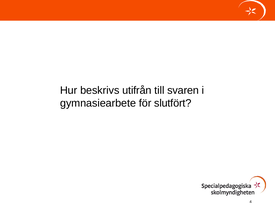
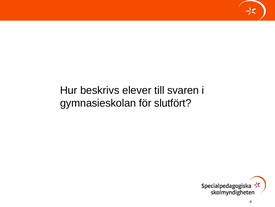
utifrån: utifrån -> elever (137, 90)
gymnasiearbete: gymnasiearbete -> gymnasieskolan (98, 103)
